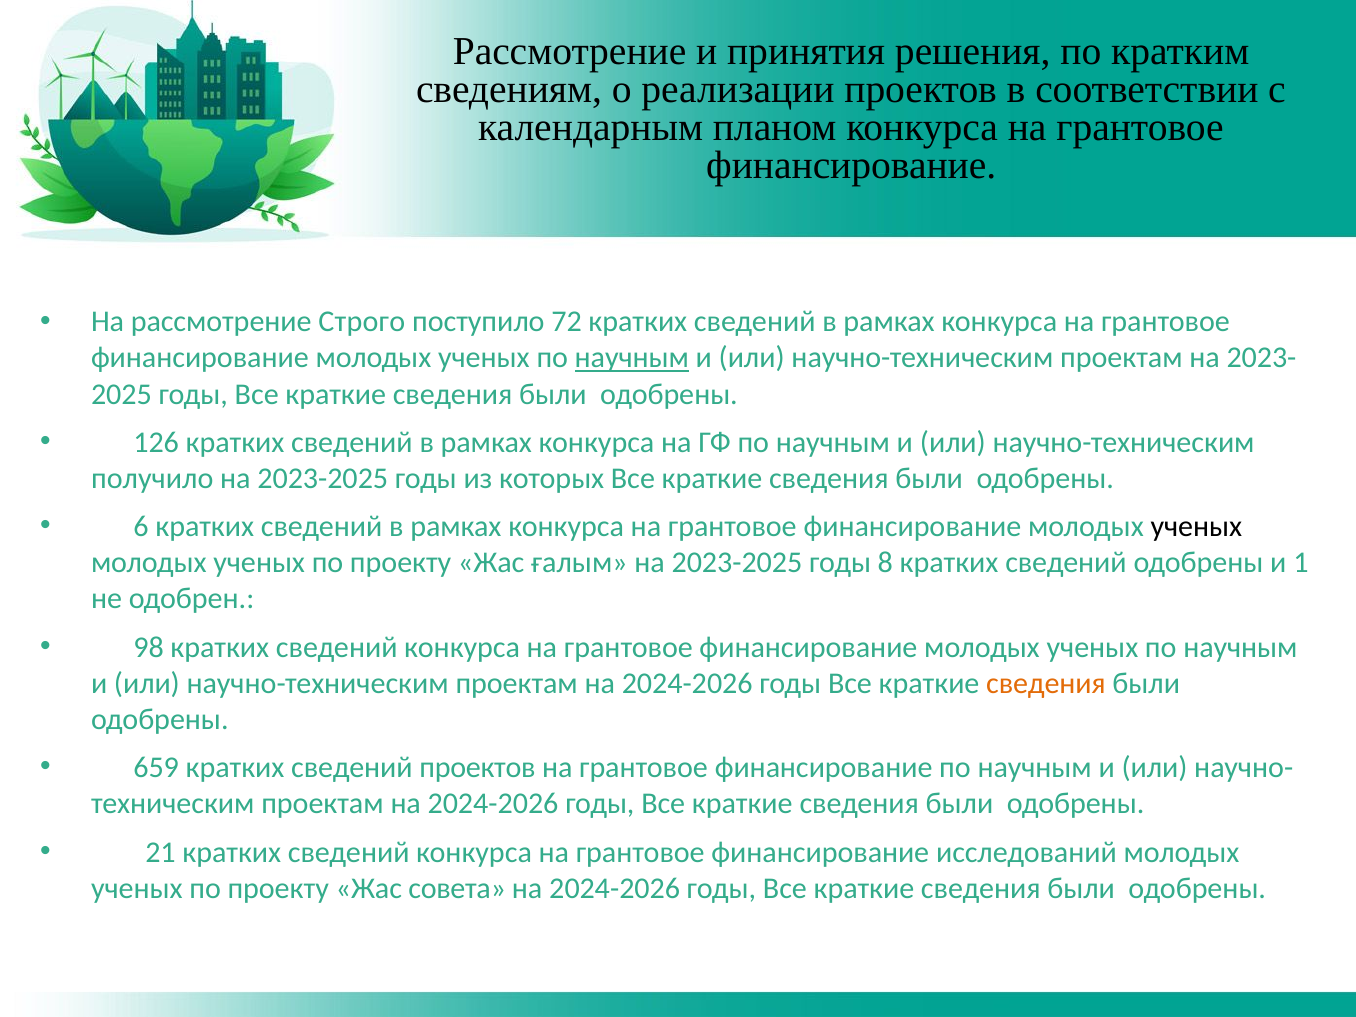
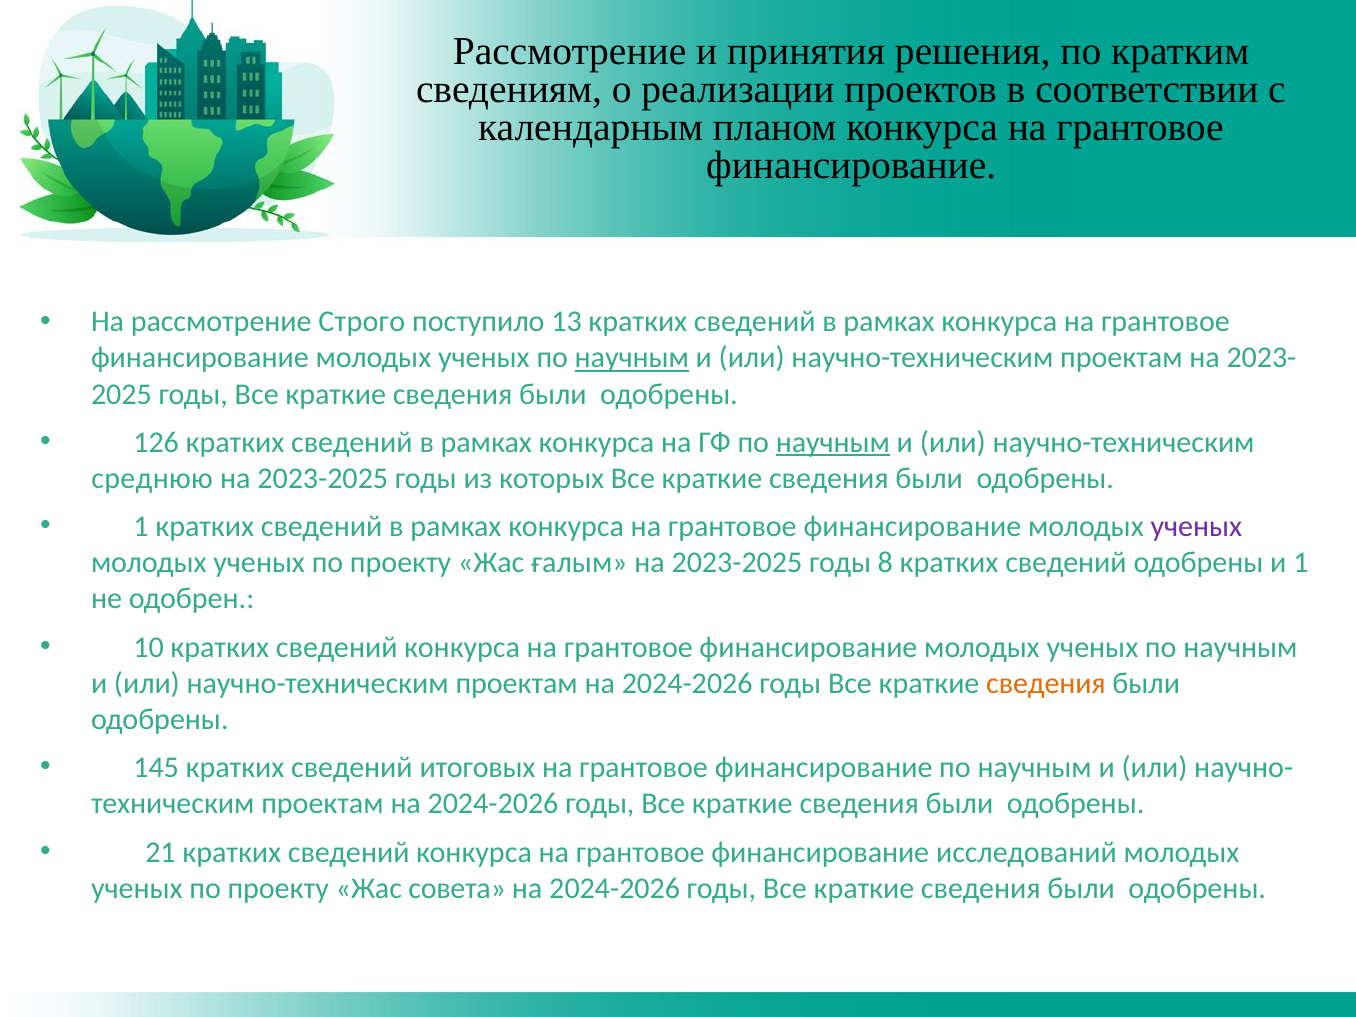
72: 72 -> 13 (567, 322)
научным underline: none -> present (833, 442)
получило: получило -> среднюю (152, 479)
6: 6 -> 1 (141, 527)
ученых colour: black -> purple (1196, 527)
98: 98 -> 10 (149, 647)
659: 659 -> 145 (156, 768)
сведений проектов: проектов -> итоговых (477, 768)
